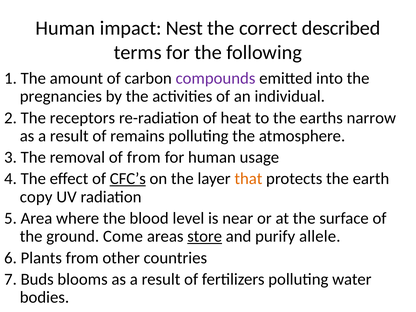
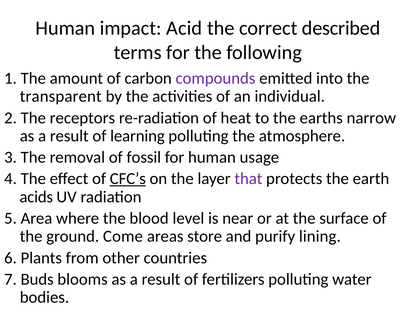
Nest: Nest -> Acid (184, 28)
pregnancies: pregnancies -> transparent (61, 96)
remains: remains -> learning (137, 136)
of from: from -> fossil (144, 157)
that colour: orange -> purple (248, 179)
copy: copy -> acids (36, 197)
store underline: present -> none (205, 236)
allele: allele -> lining (320, 236)
